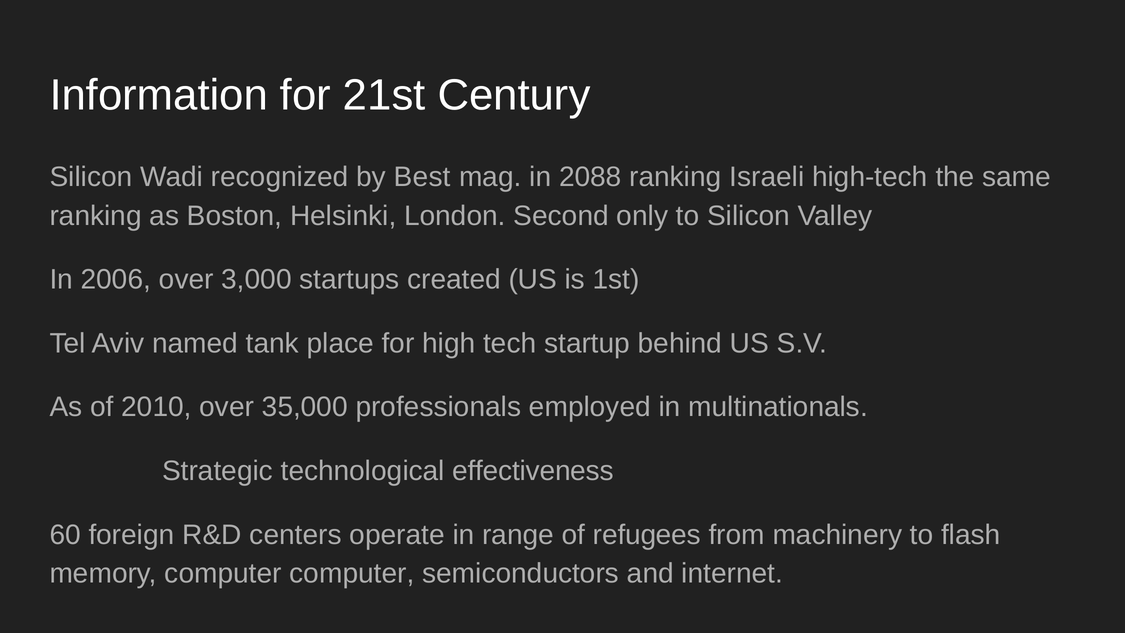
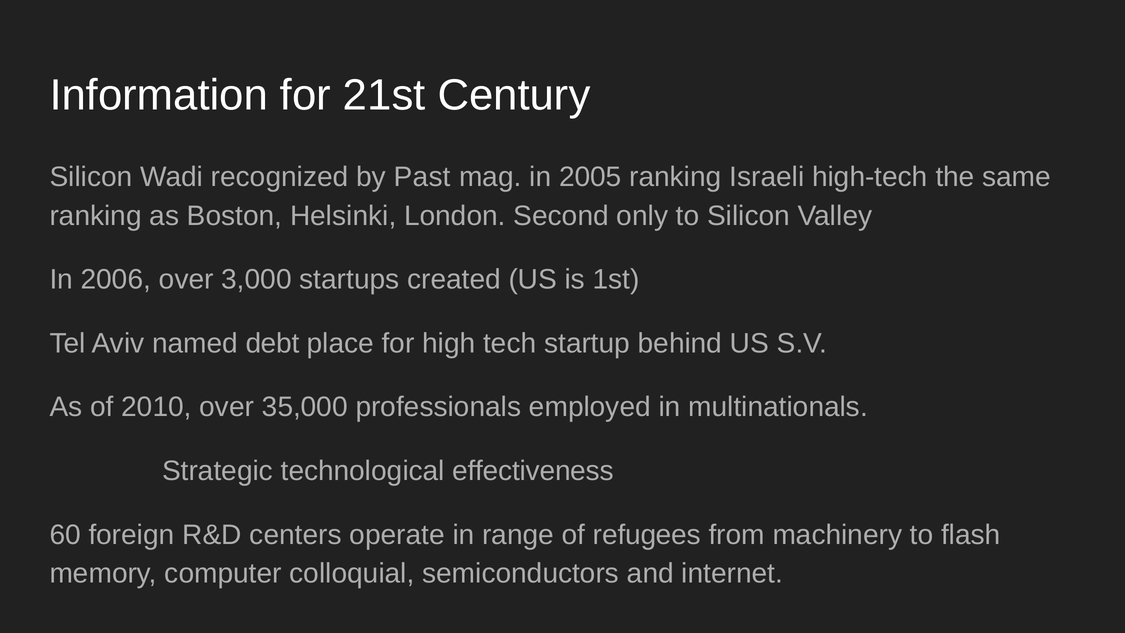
Best: Best -> Past (422, 177)
2088: 2088 -> 2005 (590, 177)
tank: tank -> debt (273, 343)
computer computer: computer -> colloquial (352, 573)
